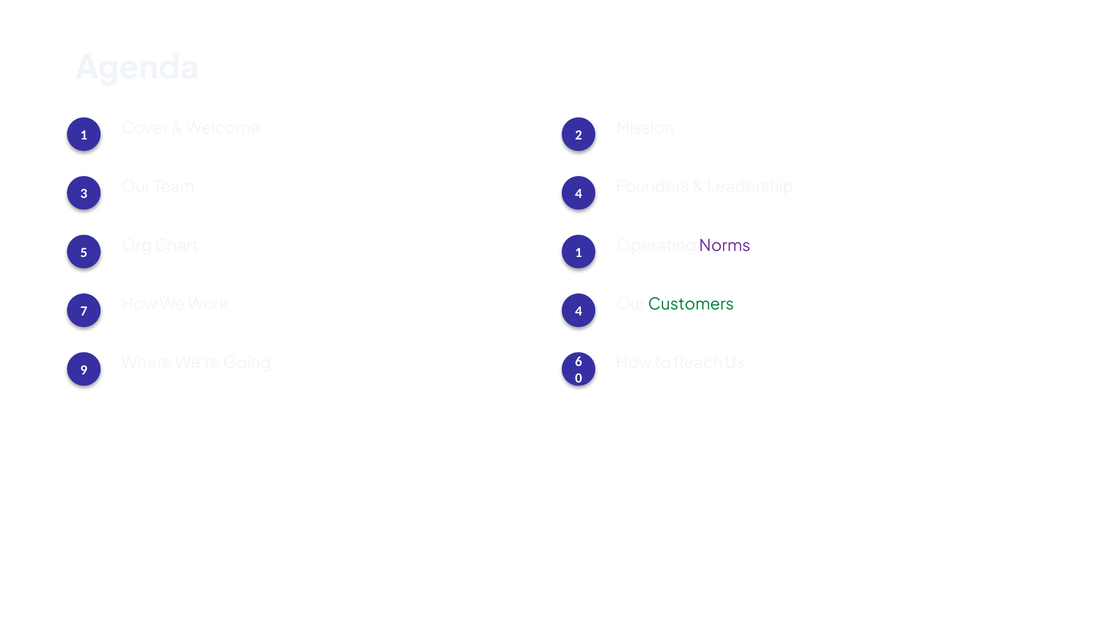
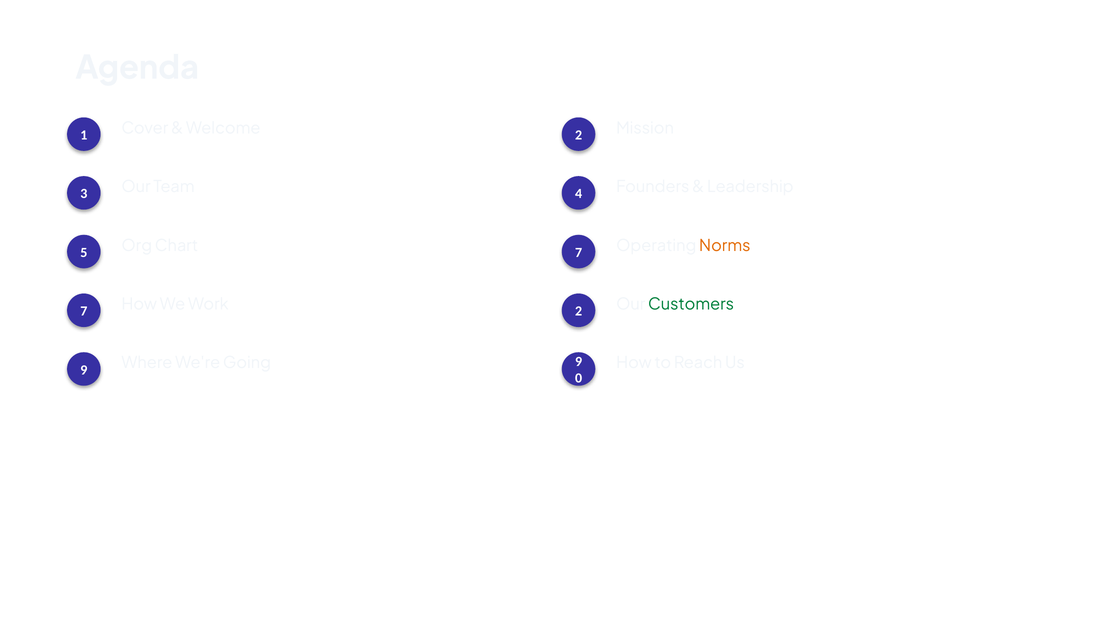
Chart 1: 1 -> 7 (579, 252)
Norms colour: purple -> orange (725, 246)
Work 4: 4 -> 2 (579, 311)
Going 6: 6 -> 9 (579, 361)
